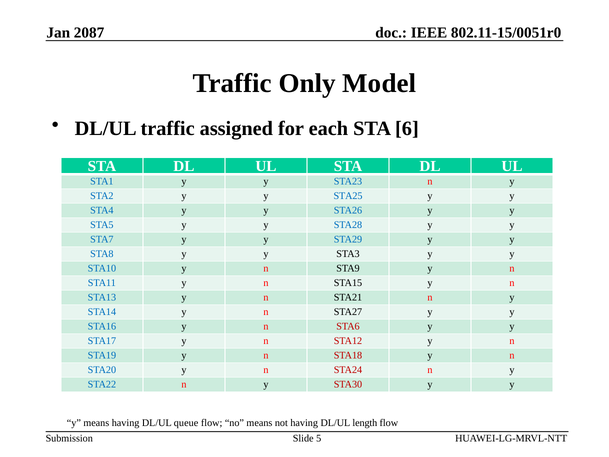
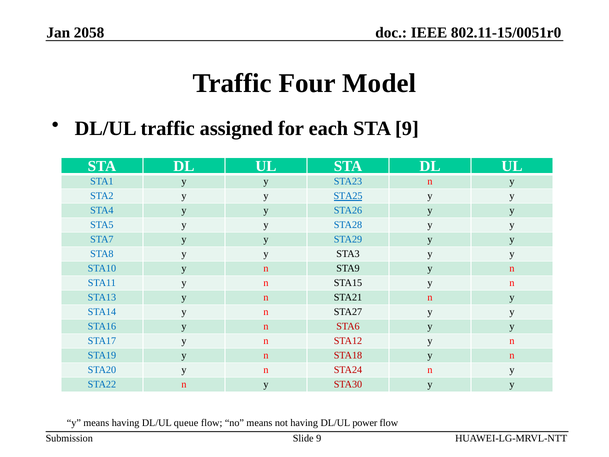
2087: 2087 -> 2058 (89, 32)
Only: Only -> Four (307, 83)
STA 6: 6 -> 9 (407, 128)
STA25 underline: none -> present (348, 196)
length: length -> power (365, 423)
Slide 5: 5 -> 9 (319, 438)
